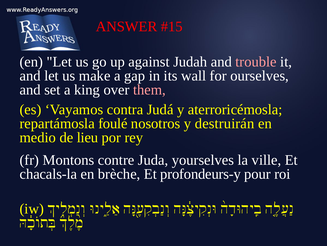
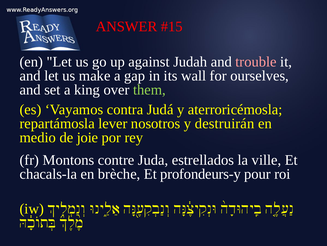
them colour: pink -> light green (149, 90)
foulé: foulé -> lever (113, 123)
lieu: lieu -> joie (88, 137)
yourselves: yourselves -> estrellados (203, 160)
